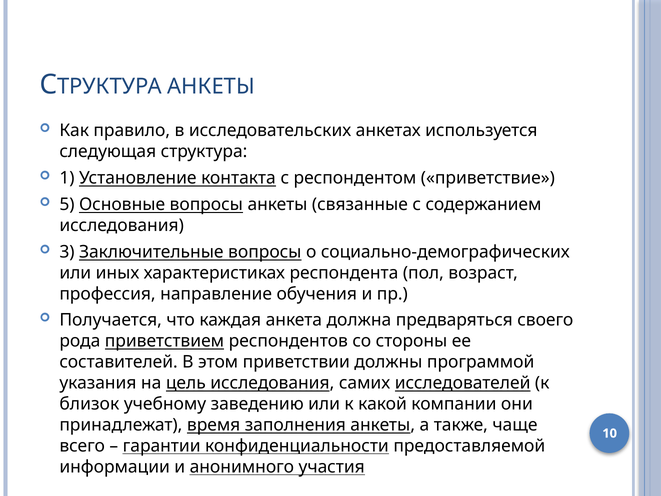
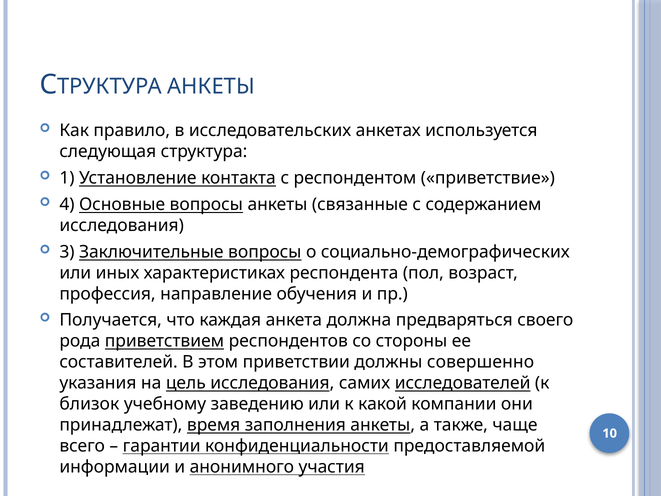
5: 5 -> 4 (67, 204)
программой: программой -> совершенно (481, 362)
